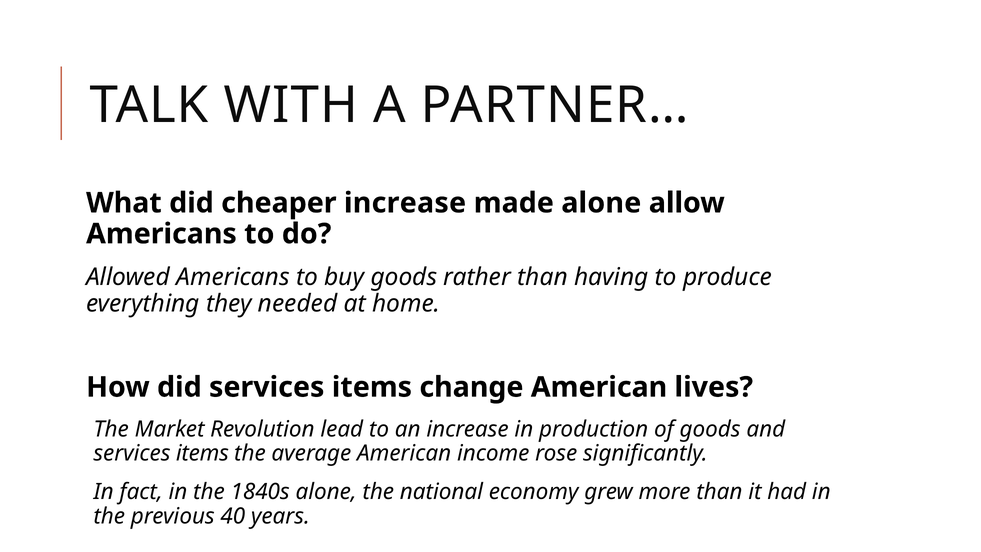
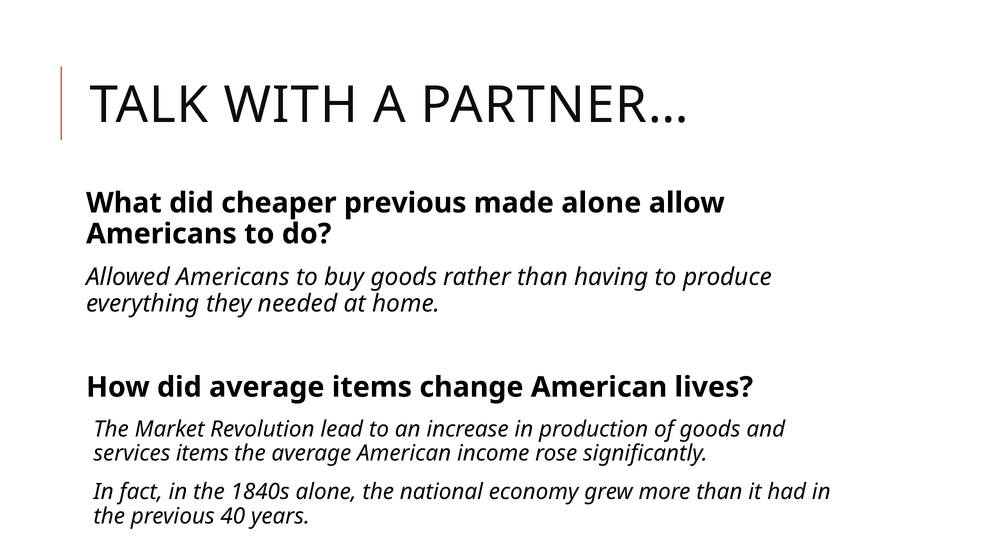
cheaper increase: increase -> previous (405, 203)
did services: services -> average (267, 387)
